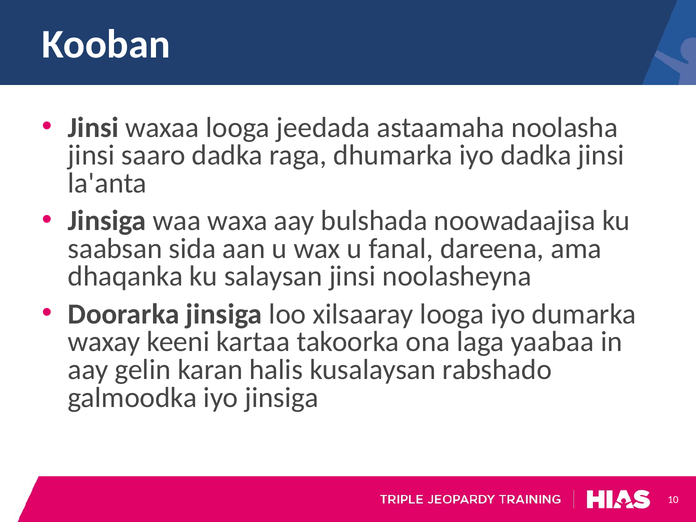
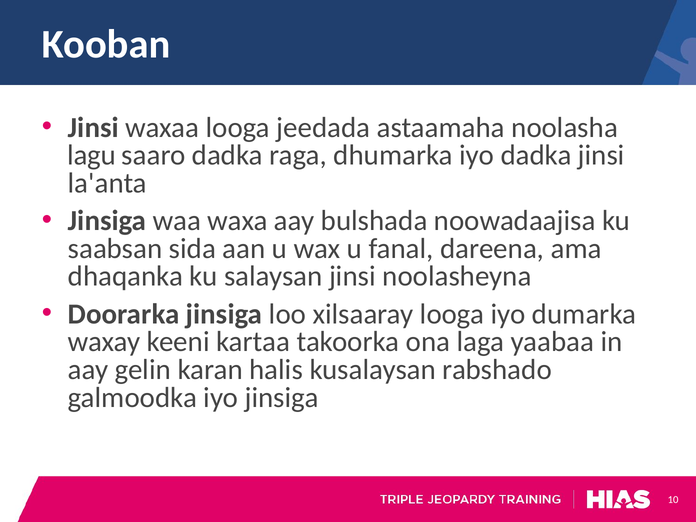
jinsi: jinsi -> lagu (92, 155)
